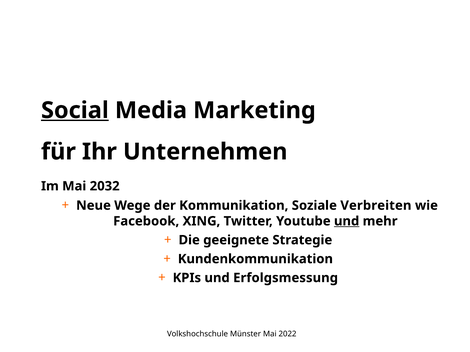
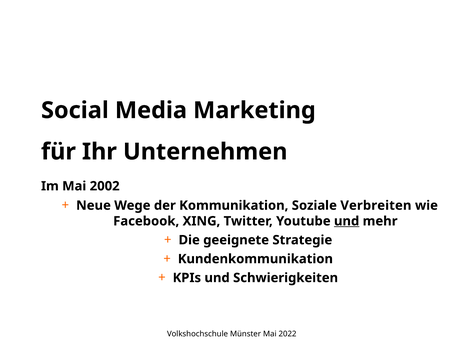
Social underline: present -> none (75, 111)
2032: 2032 -> 2002 (105, 186)
Erfolgsmessung: Erfolgsmessung -> Schwierigkeiten (286, 278)
